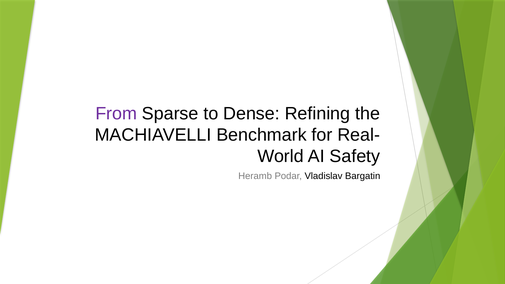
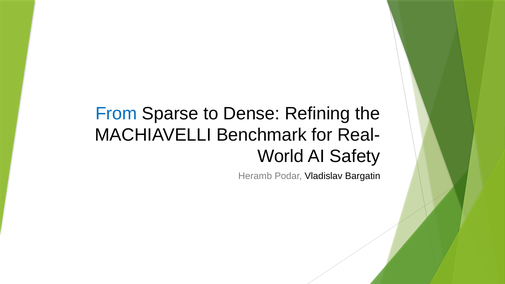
From colour: purple -> blue (116, 113)
